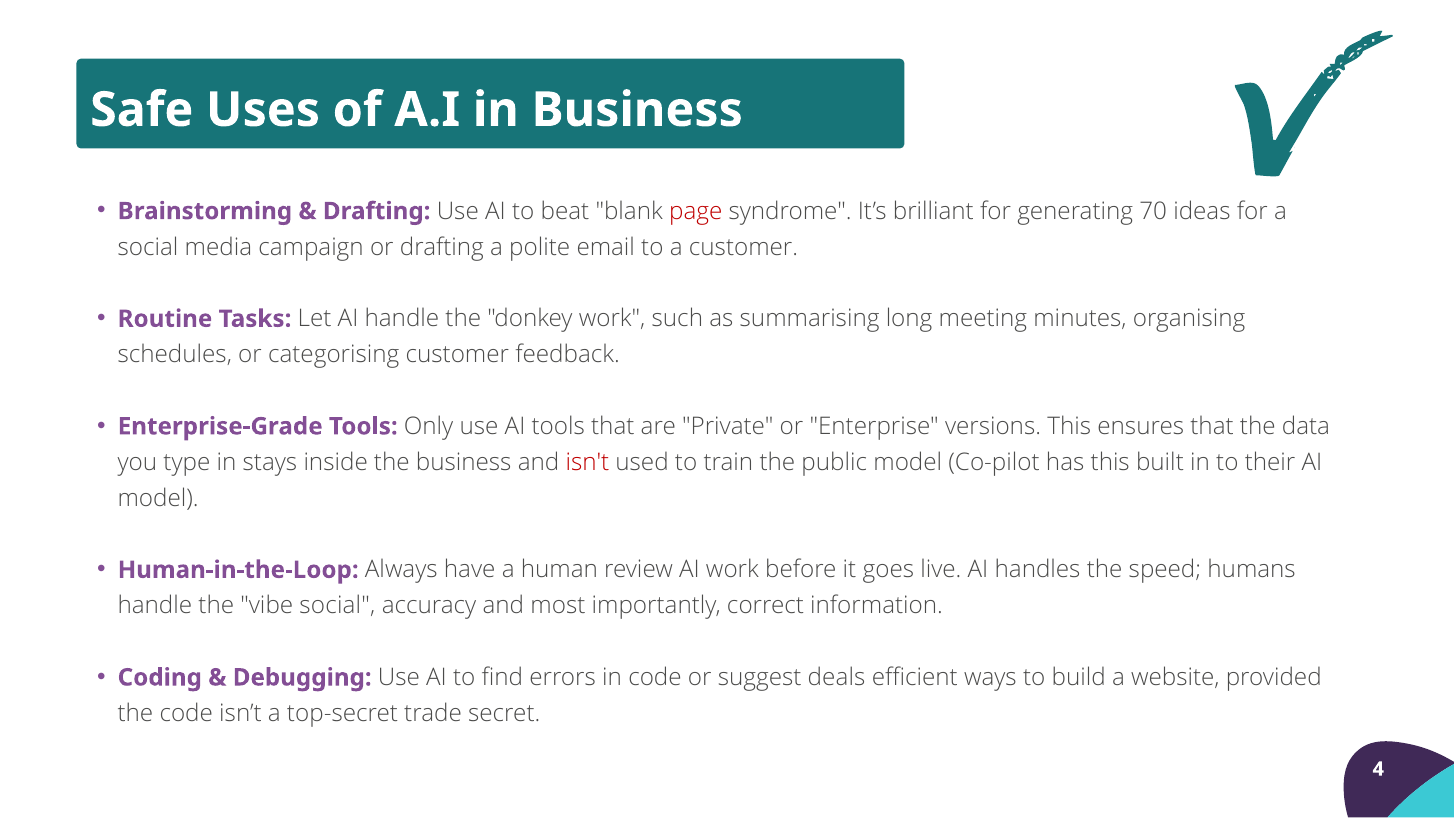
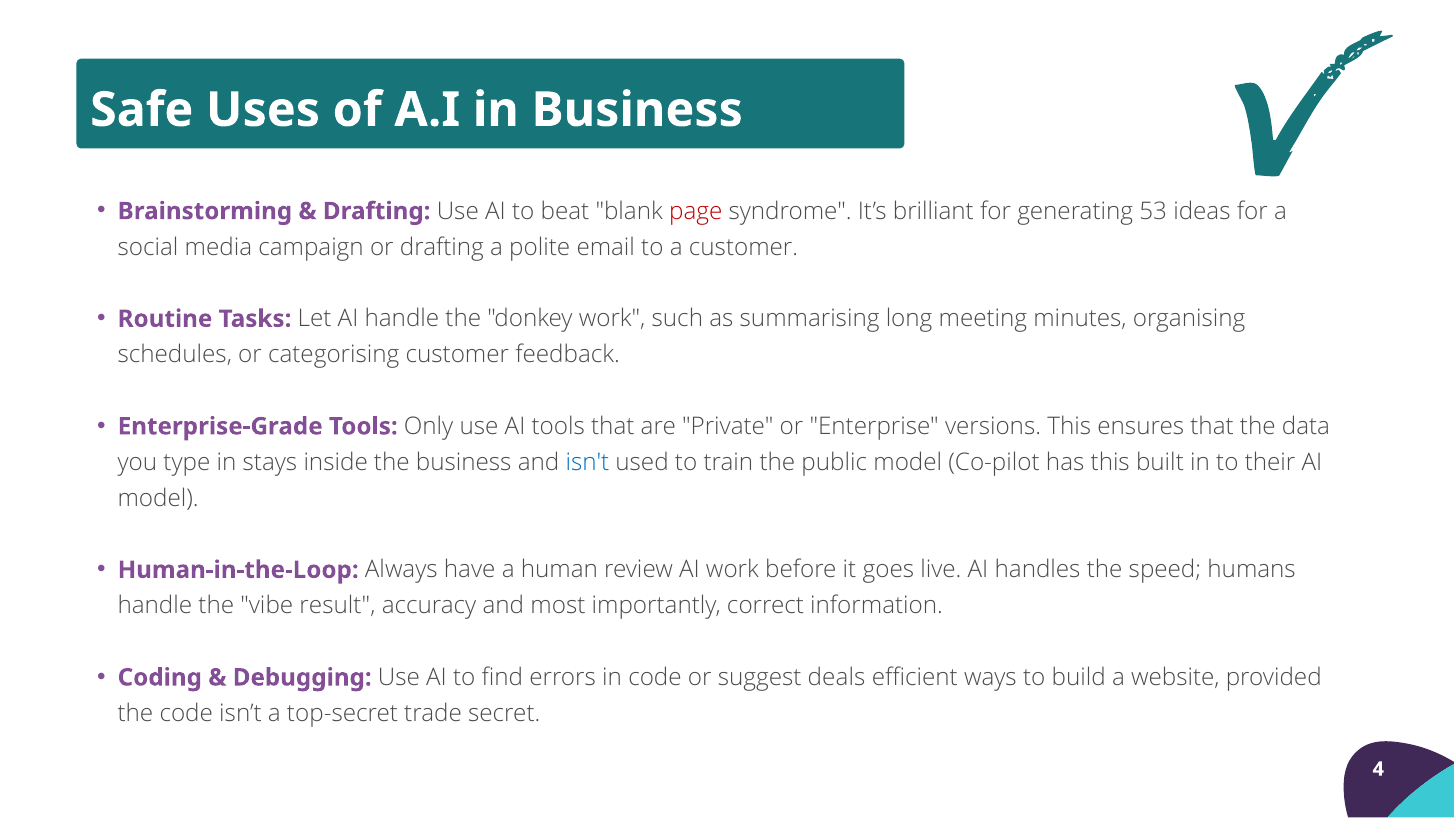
70: 70 -> 53 (1153, 211)
isn't colour: red -> blue (587, 462)
vibe social: social -> result (337, 606)
